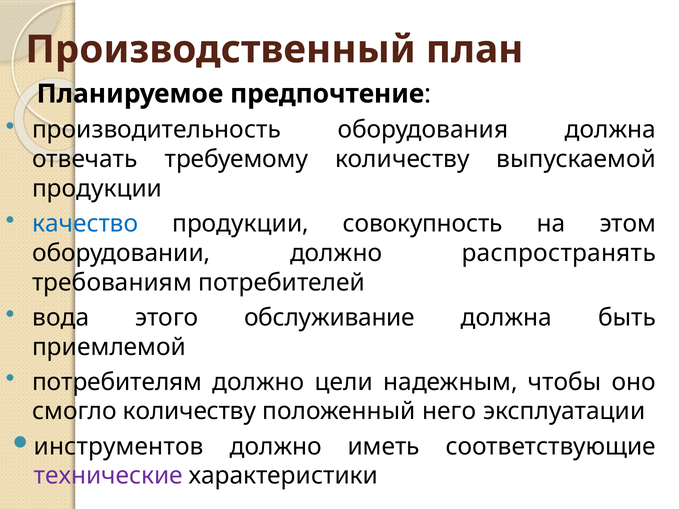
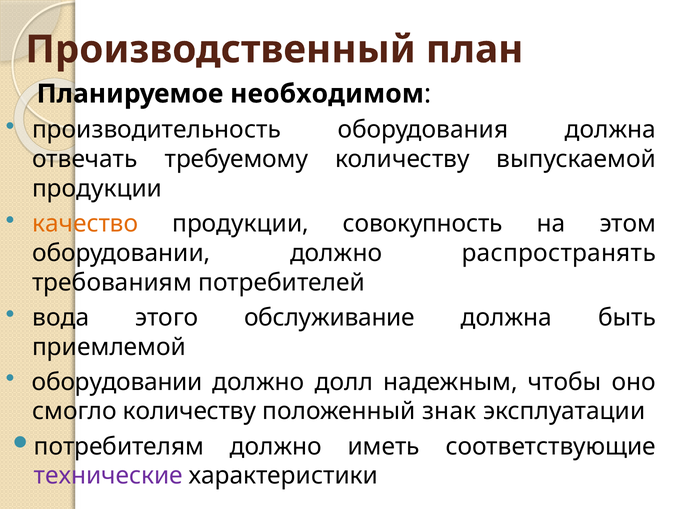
предпочтение: предпочтение -> необходимом (327, 94)
качество colour: blue -> orange (85, 224)
потребителям: потребителям -> оборудовании (117, 382)
цели: цели -> долл (344, 382)
него: него -> знак (449, 412)
инструментов: инструментов -> потребителям (119, 447)
